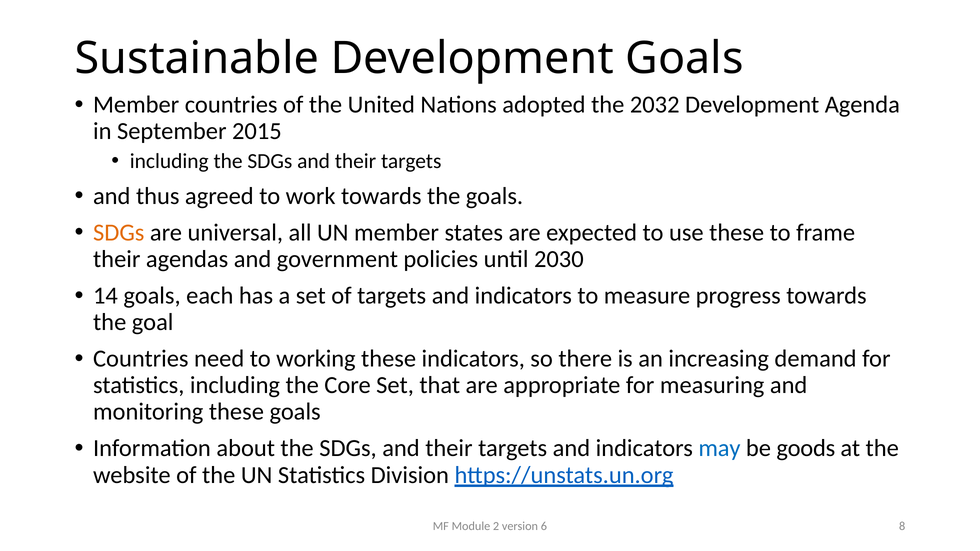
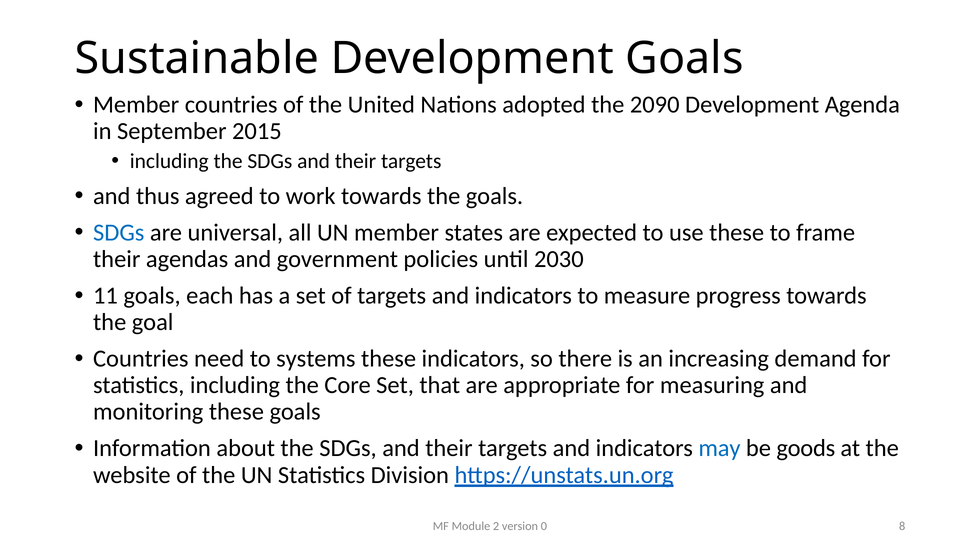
2032: 2032 -> 2090 (655, 105)
SDGs colour: orange -> blue (119, 233)
14: 14 -> 11 (105, 296)
working: working -> systems (316, 359)
6: 6 -> 0 (544, 526)
